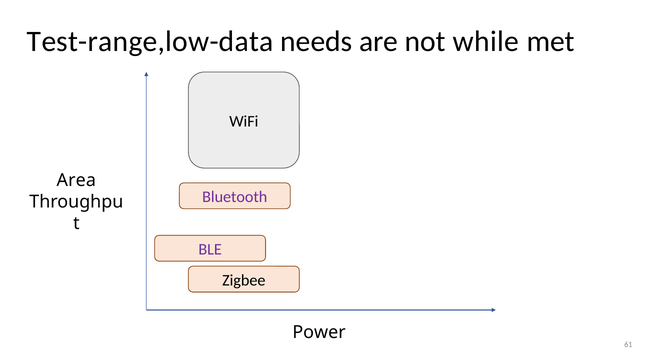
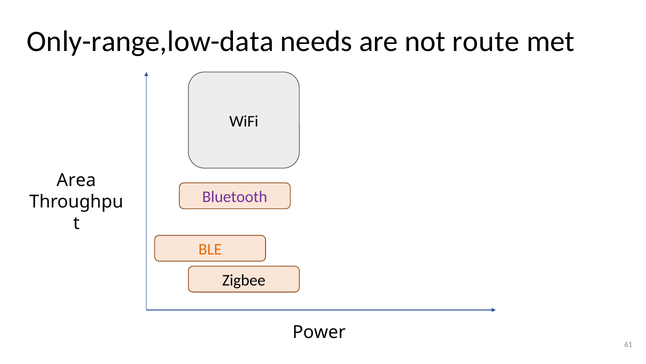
Test-range,low-data: Test-range,low-data -> Only-range,low-data (150, 41)
while: while -> route (486, 41)
BLE colour: purple -> orange (210, 249)
